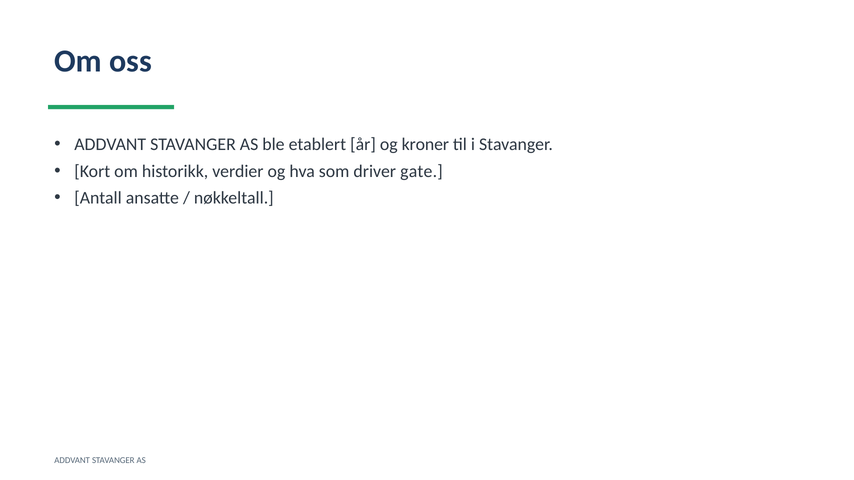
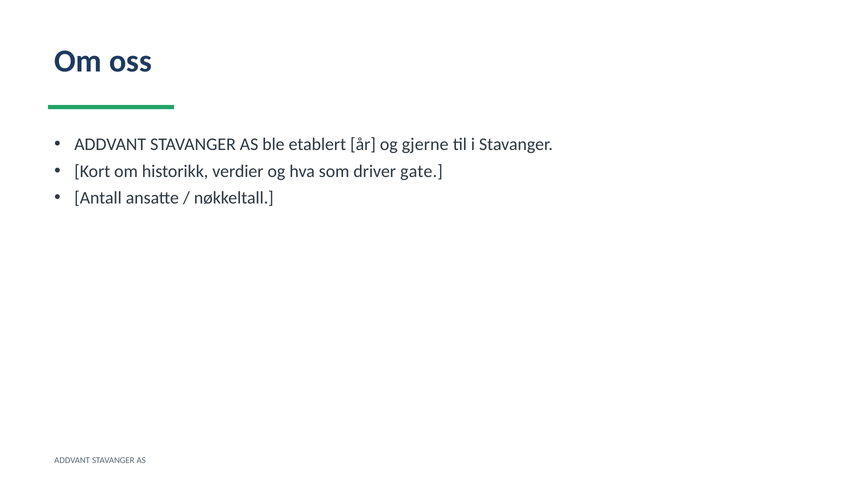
kroner: kroner -> gjerne (425, 145)
